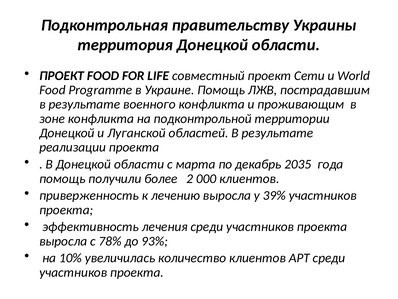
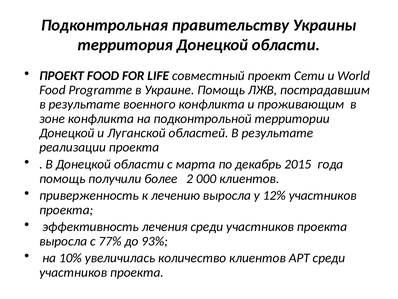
2035: 2035 -> 2015 (298, 164)
39%: 39% -> 12% (274, 195)
78%: 78% -> 77% (110, 241)
